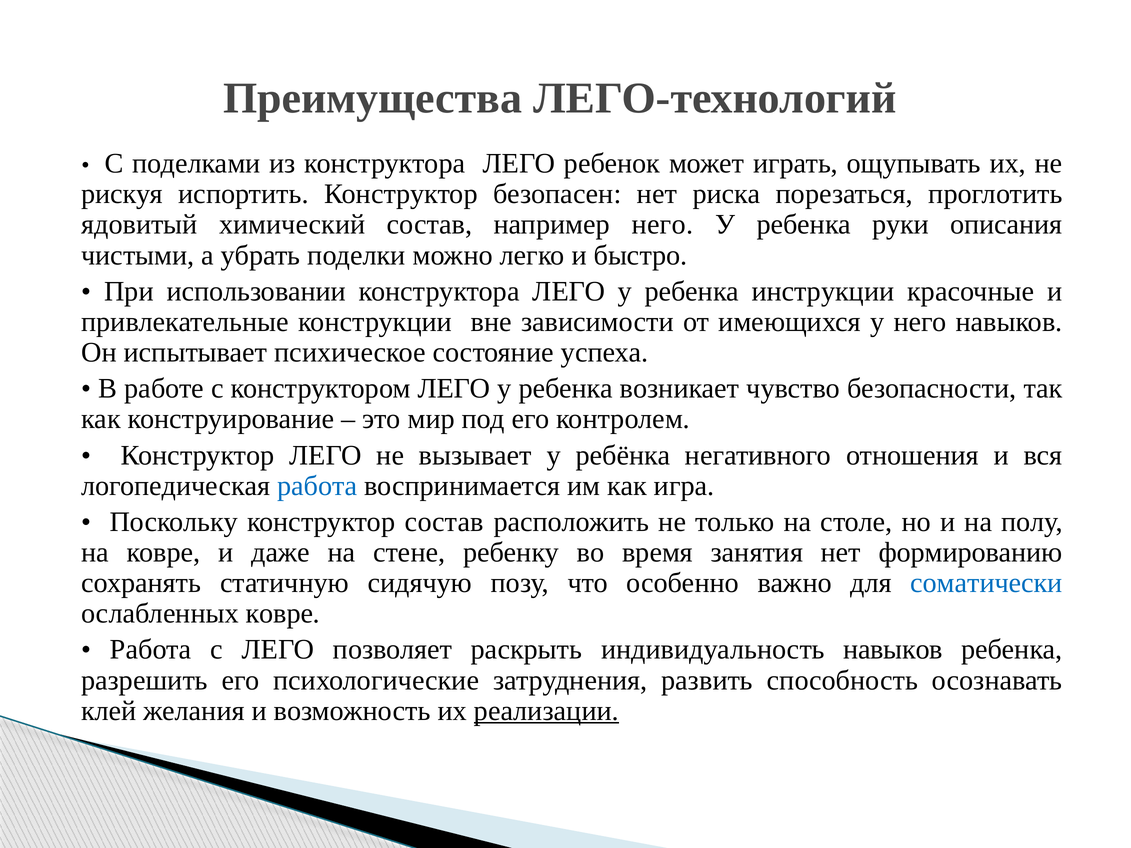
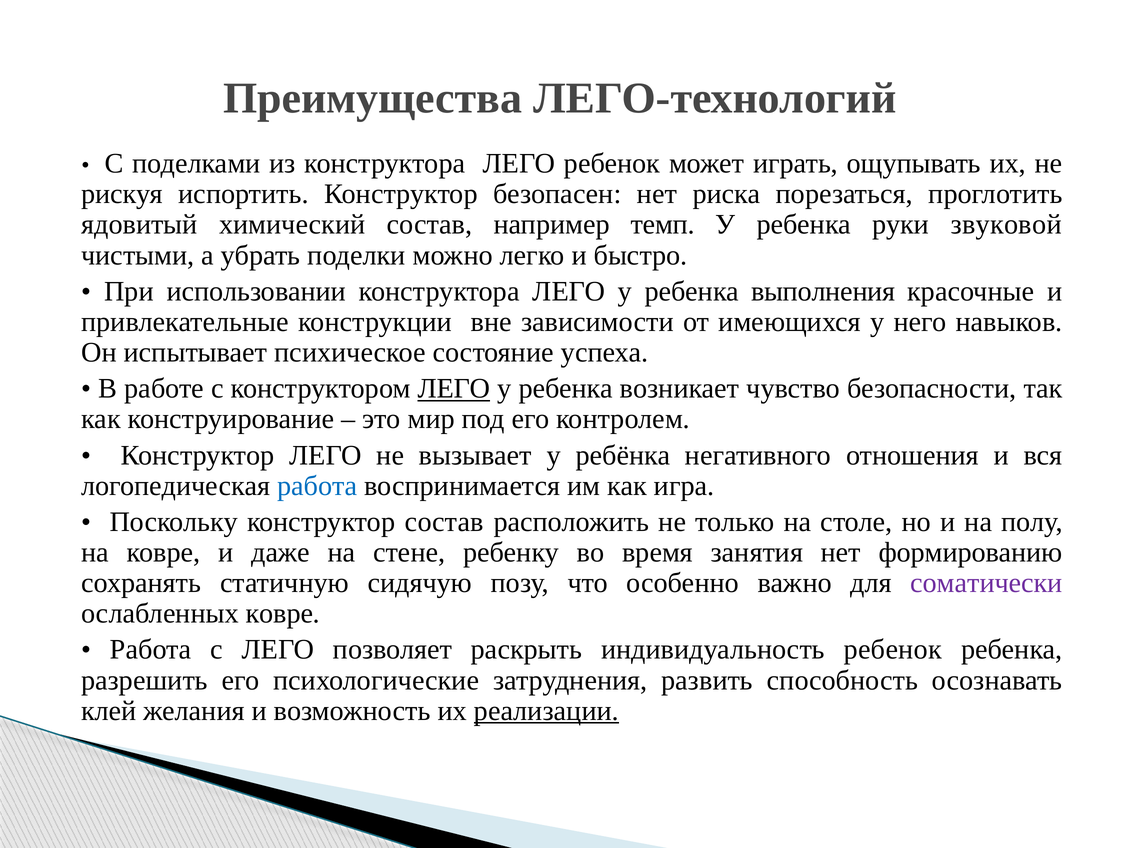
например него: него -> темп (663, 225)
описания: описания -> звуковой (1006, 225)
инструкции: инструкции -> выполнения (823, 291)
ЛЕГО underline: none -> present (454, 389)
соматически colour: blue -> purple (986, 583)
индивидуальность навыков: навыков -> ребенок (893, 650)
